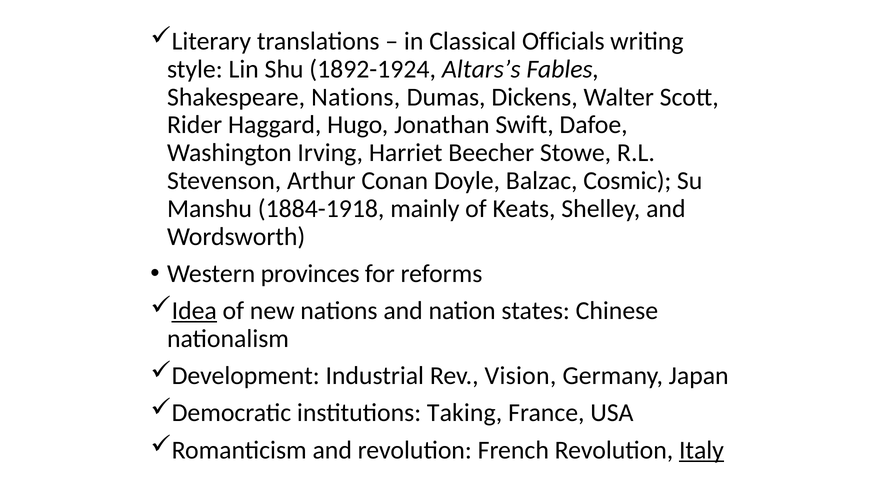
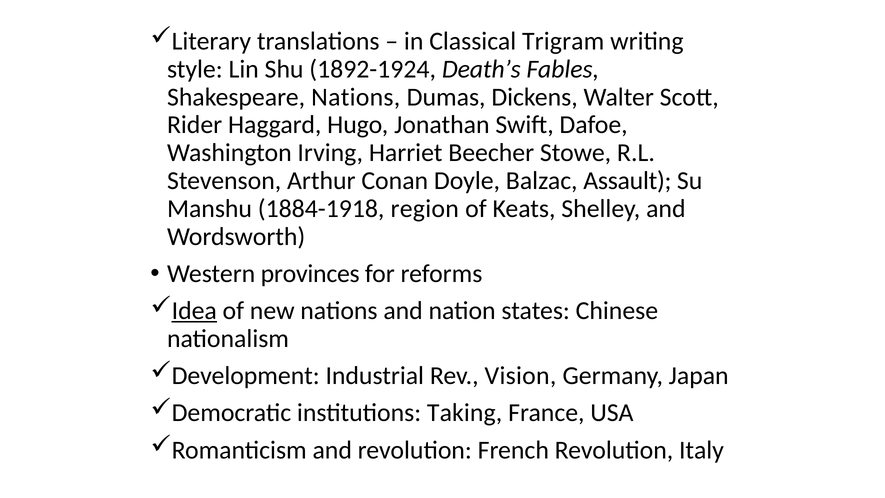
Officials: Officials -> Trigram (563, 41)
Altars’s: Altars’s -> Death’s (481, 69)
Cosmic: Cosmic -> Assault (627, 181)
mainly: mainly -> region (425, 209)
Italy underline: present -> none (701, 450)
